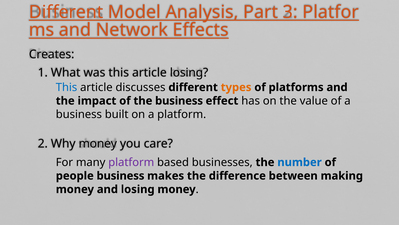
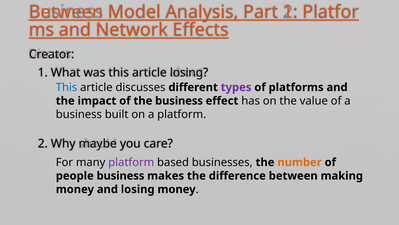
Different: Different -> Between (66, 12)
Part 3: 3 -> 1 (290, 12)
Creates: Creates -> Creator (52, 54)
types colour: orange -> purple (236, 87)
Why money: money -> maybe (98, 143)
number colour: blue -> orange (300, 162)
